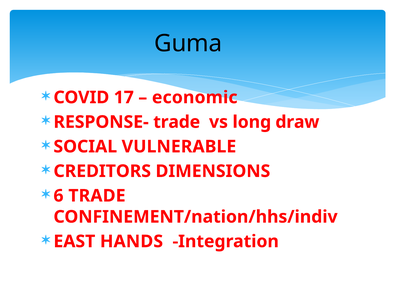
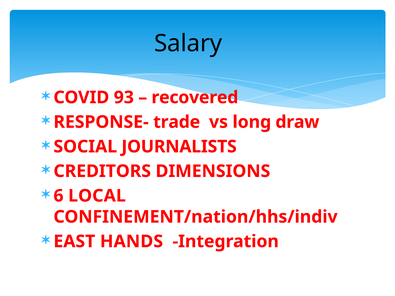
Guma: Guma -> Salary (188, 43)
17: 17 -> 93 (124, 98)
economic: economic -> recovered (195, 98)
VULNERABLE: VULNERABLE -> JOURNALISTS (179, 147)
6 TRADE: TRADE -> LOCAL (97, 196)
